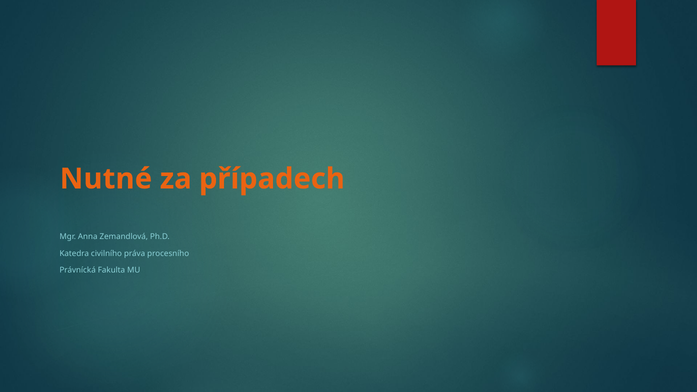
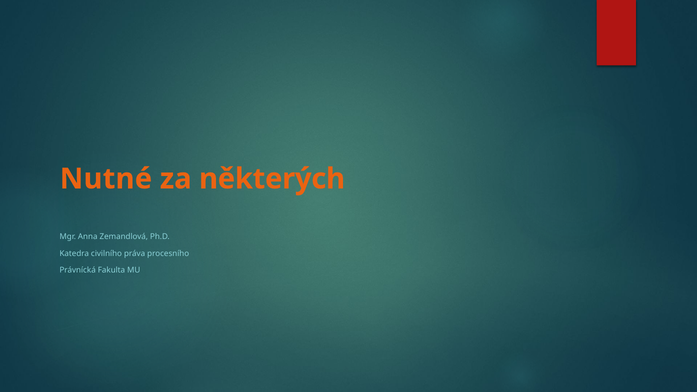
případech: případech -> některých (272, 179)
